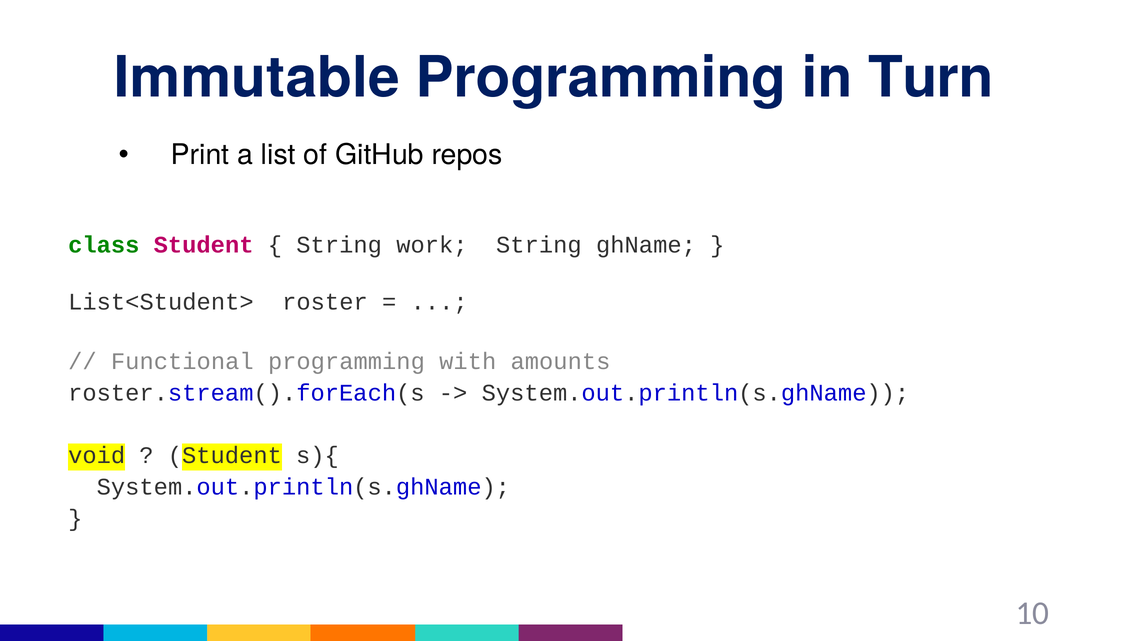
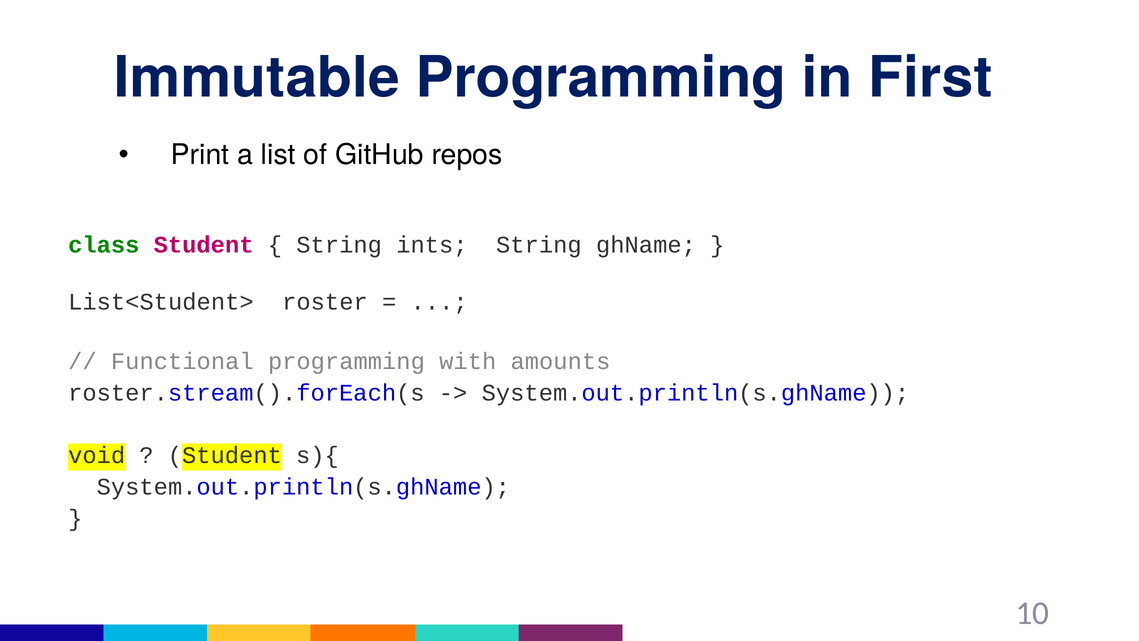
Turn: Turn -> First (930, 78)
work: work -> ints (432, 245)
